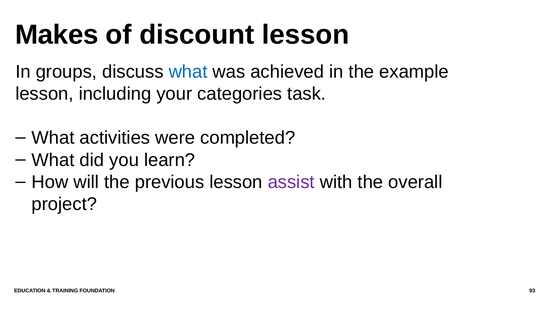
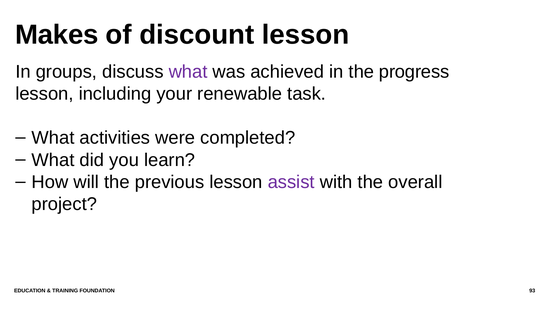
what colour: blue -> purple (188, 72)
example: example -> progress (414, 72)
categories: categories -> renewable (240, 94)
